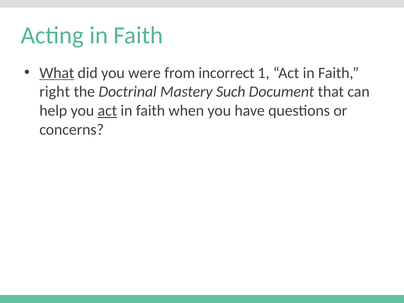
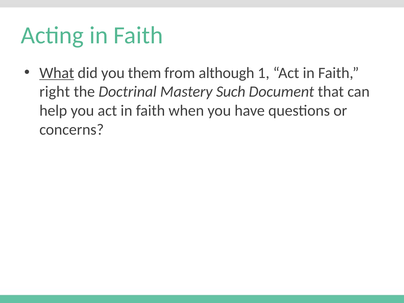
were: were -> them (145, 73)
incorrect: incorrect -> although (227, 73)
act underline: present -> none (107, 111)
